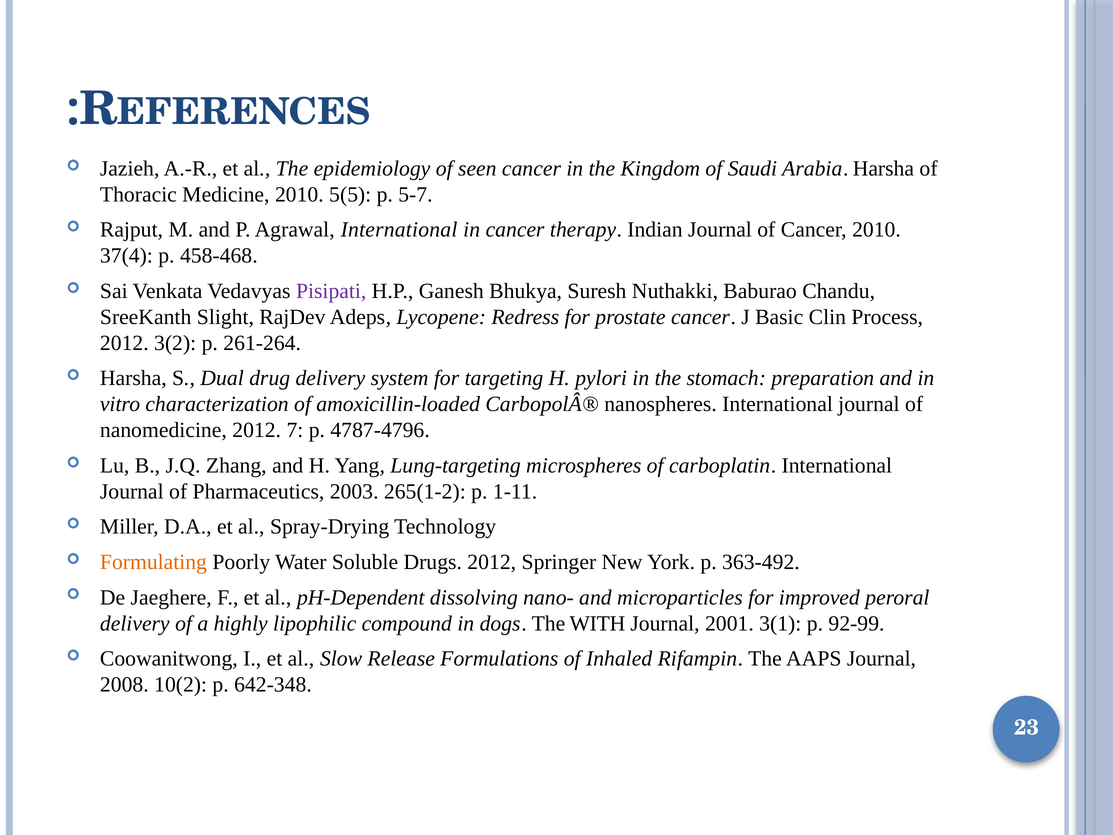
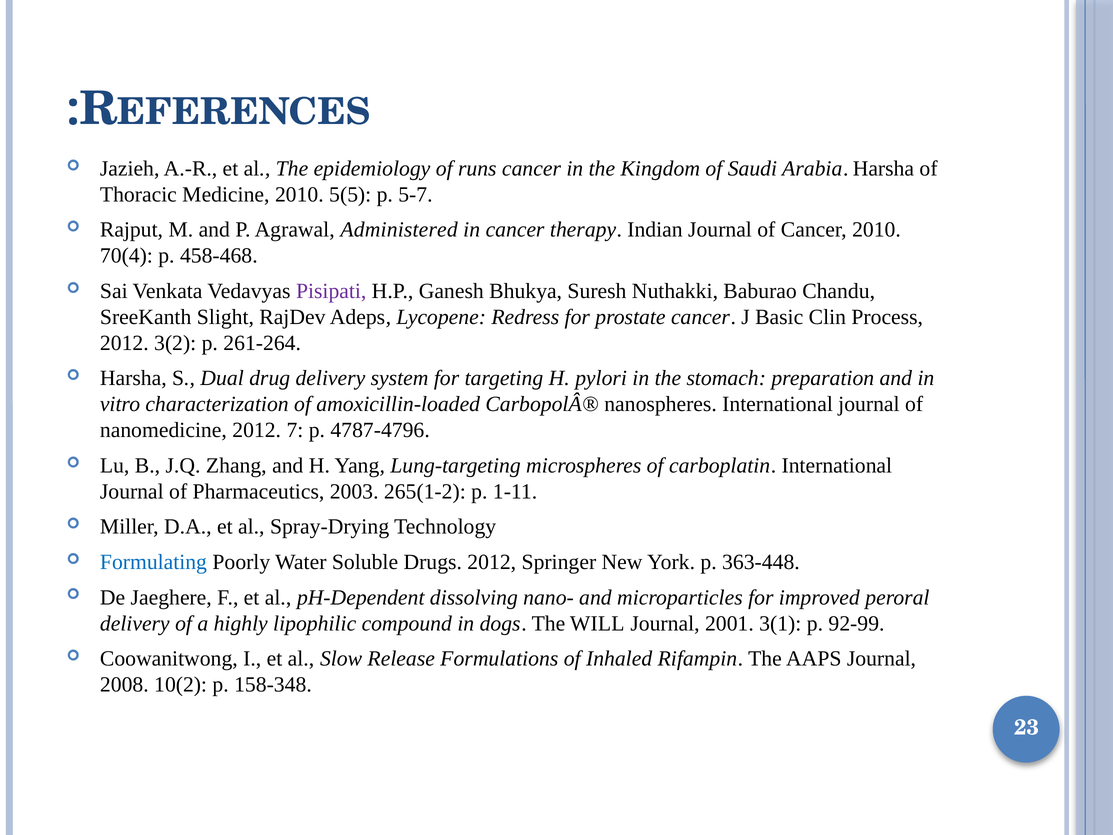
seen: seen -> runs (477, 168)
Agrawal International: International -> Administered (399, 230)
37(4: 37(4 -> 70(4 (126, 256)
Formulating colour: orange -> blue (153, 562)
363-492: 363-492 -> 363-448 (761, 562)
WITH: WITH -> WILL (597, 623)
642-348: 642-348 -> 158-348 (273, 684)
